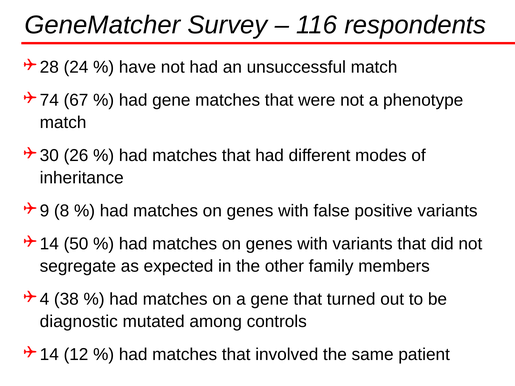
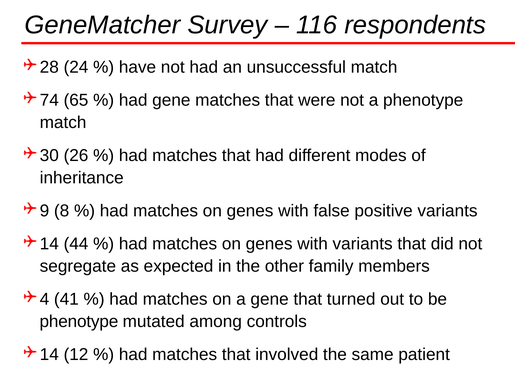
67: 67 -> 65 (76, 100)
50: 50 -> 44 (76, 244)
38: 38 -> 41 (66, 300)
diagnostic: diagnostic -> phenotype (79, 322)
